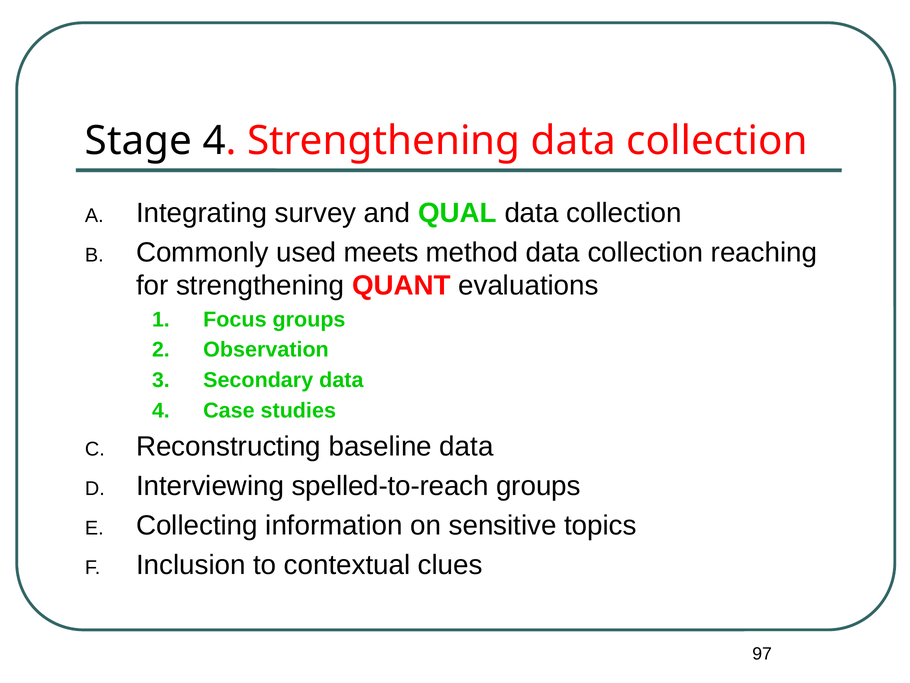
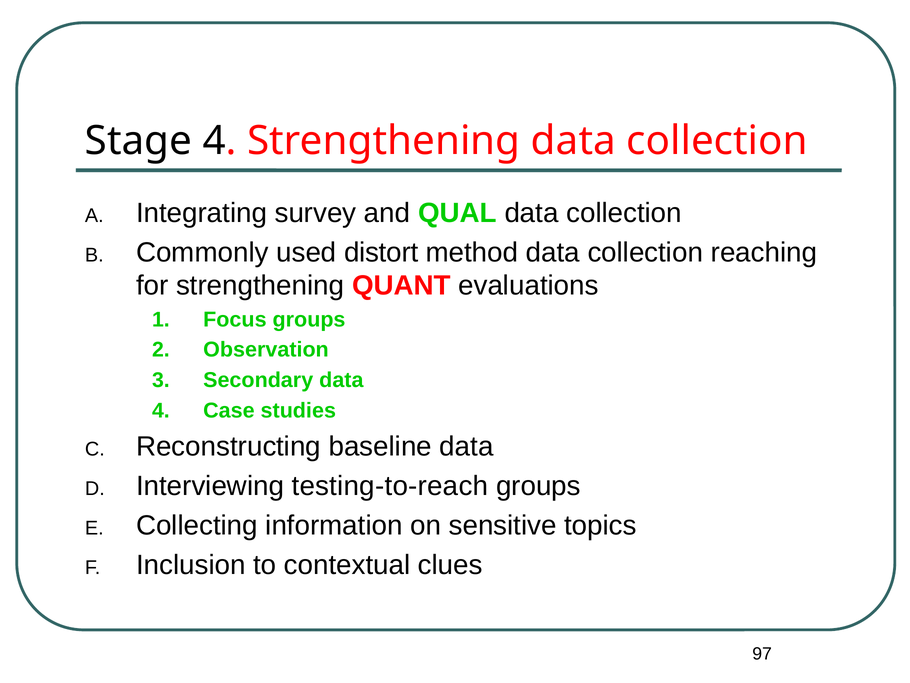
meets: meets -> distort (381, 252)
spelled-to-reach: spelled-to-reach -> testing-to-reach (390, 486)
